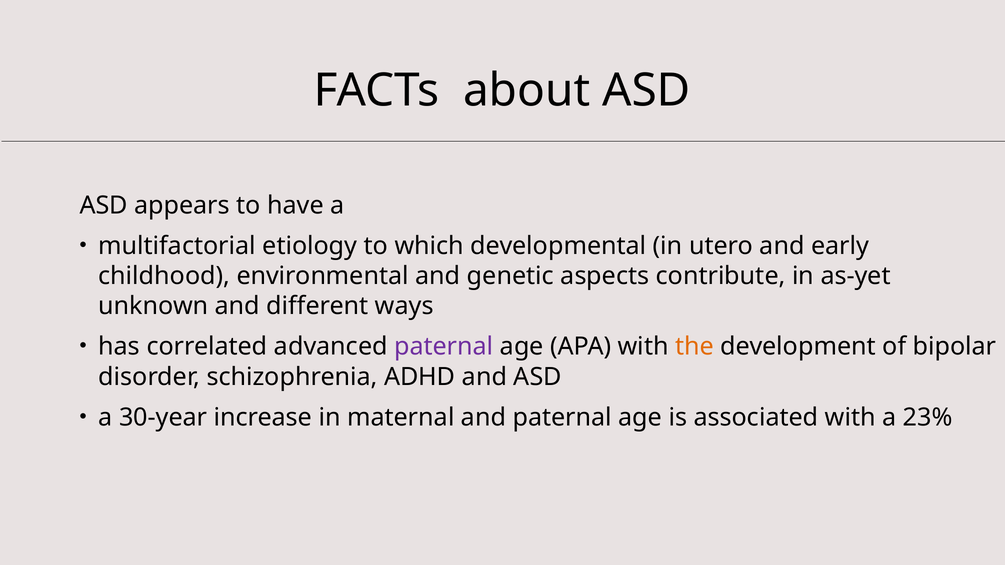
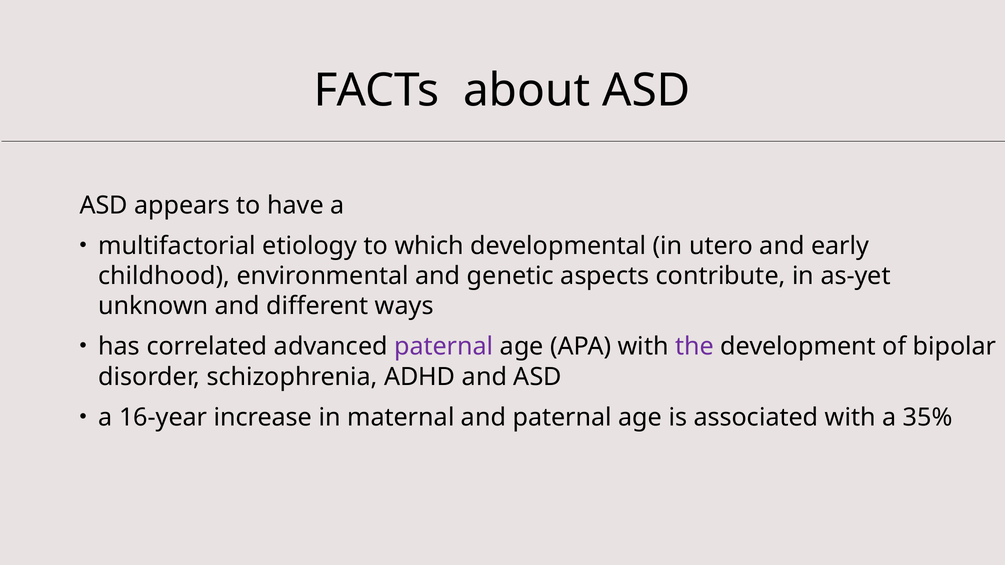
the colour: orange -> purple (695, 347)
30-year: 30-year -> 16-year (163, 418)
23%: 23% -> 35% (928, 418)
